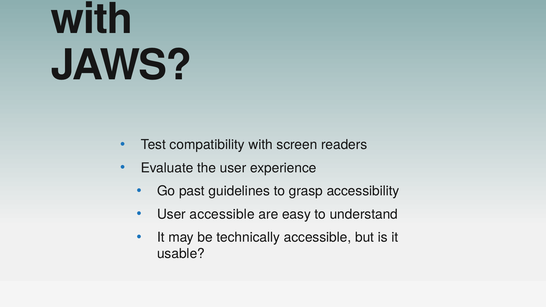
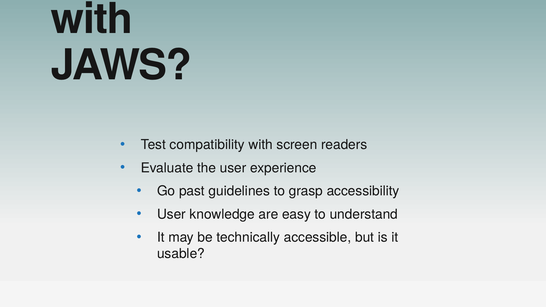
User accessible: accessible -> knowledge (222, 214)
